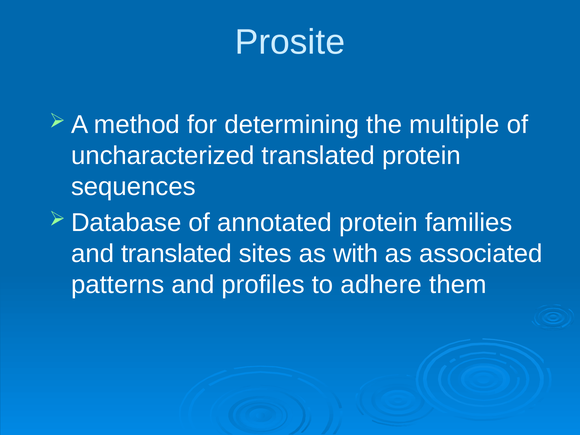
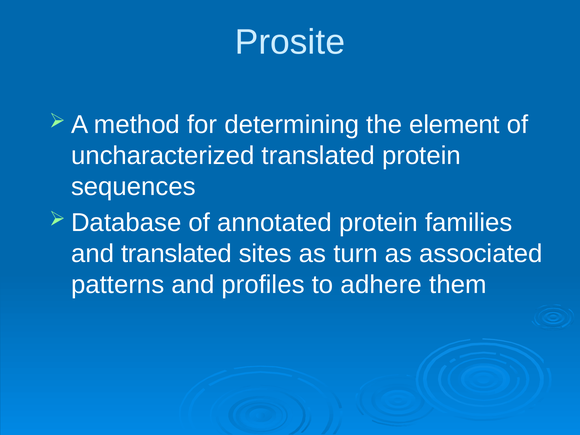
multiple: multiple -> element (455, 125)
with: with -> turn (356, 254)
